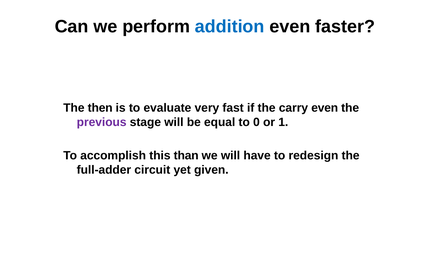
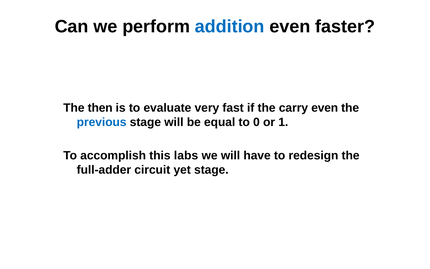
previous colour: purple -> blue (102, 122)
than: than -> labs (186, 156)
yet given: given -> stage (211, 170)
